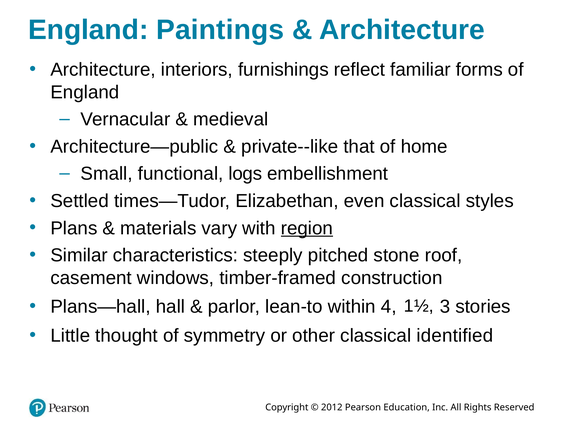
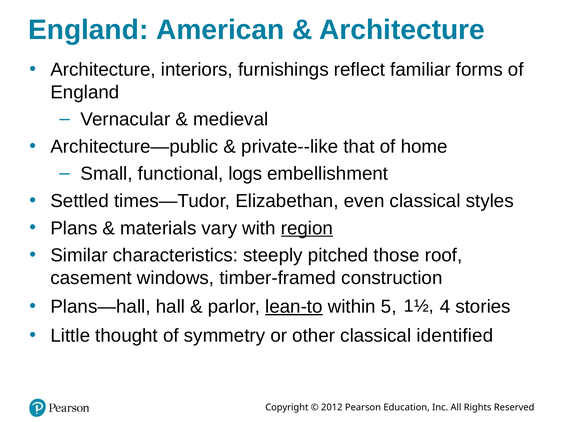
Paintings: Paintings -> American (220, 30)
stone: stone -> those (397, 256)
lean-to underline: none -> present (294, 307)
4: 4 -> 5 (389, 307)
3: 3 -> 4 (445, 307)
